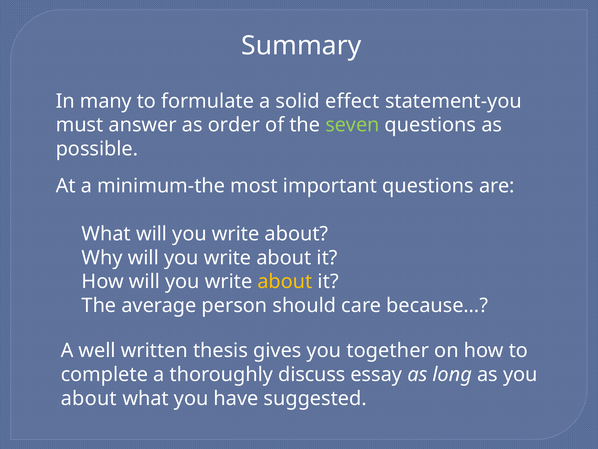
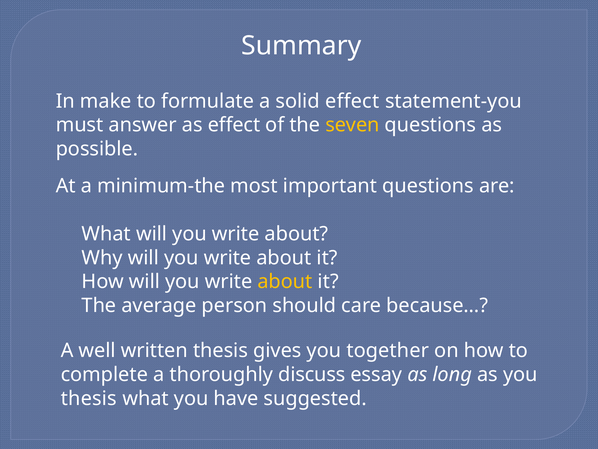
many: many -> make (106, 101)
as order: order -> effect (234, 125)
seven colour: light green -> yellow (352, 125)
about: about -> thesis (89, 398)
